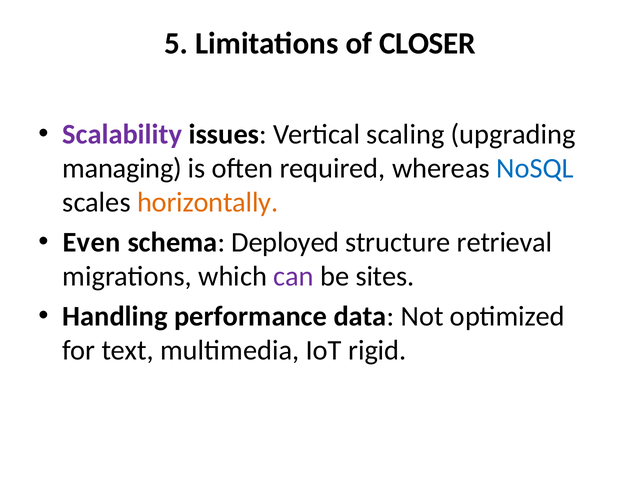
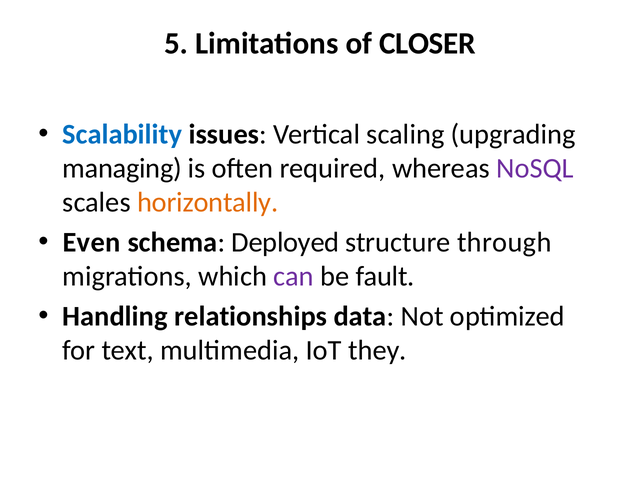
Scalability colour: purple -> blue (122, 134)
NoSQL colour: blue -> purple (535, 168)
retrieval: retrieval -> through (504, 242)
sites: sites -> fault (385, 277)
performance: performance -> relationships (251, 316)
rigid: rigid -> they (377, 350)
